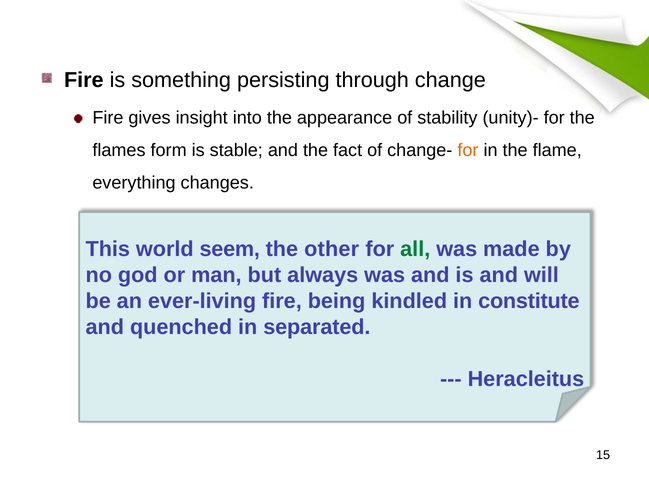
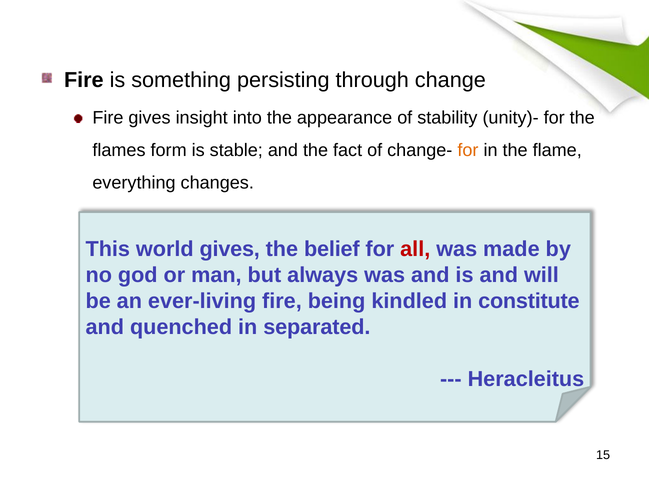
world seem: seem -> gives (230, 249)
other: other -> belief (332, 249)
all colour: green -> red (415, 249)
